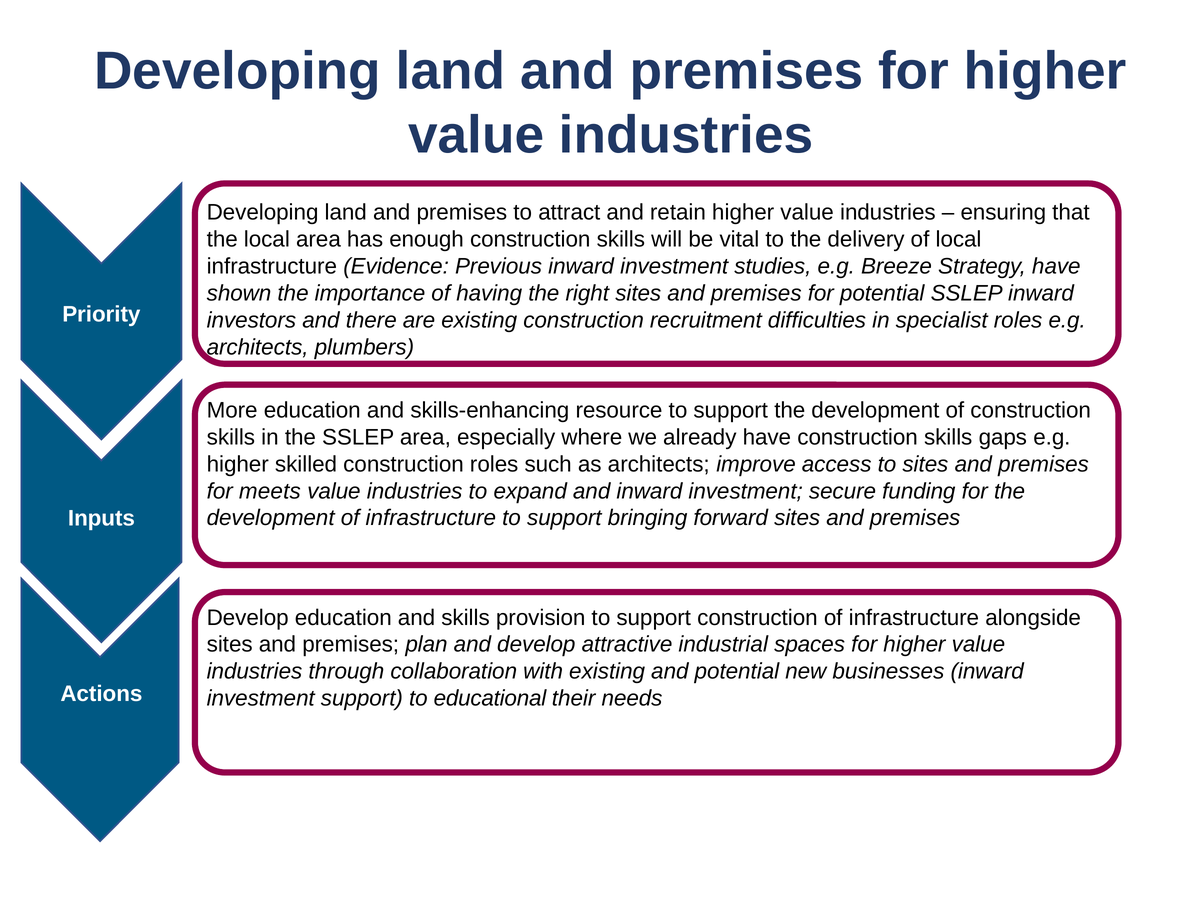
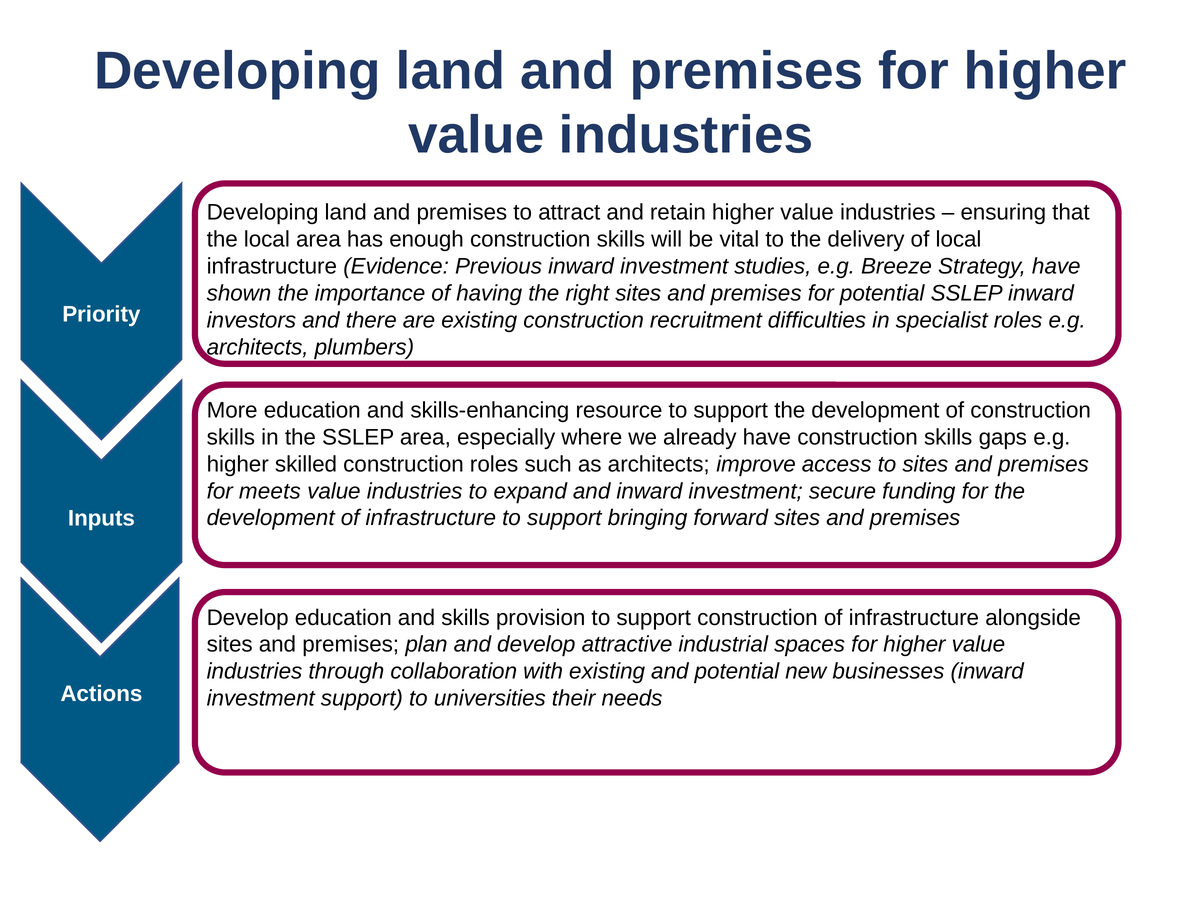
educational: educational -> universities (490, 698)
